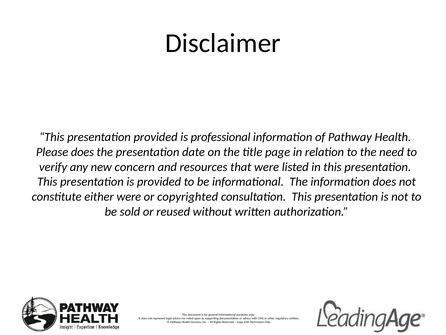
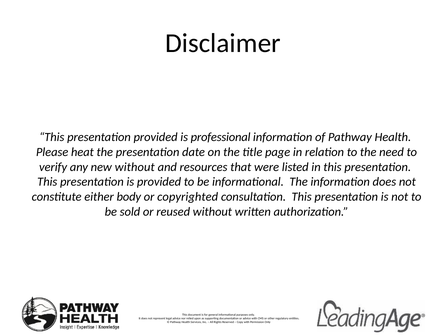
Please does: does -> heat (82, 152)
new concern: concern -> without (135, 167)
either were: were -> body (129, 196)
